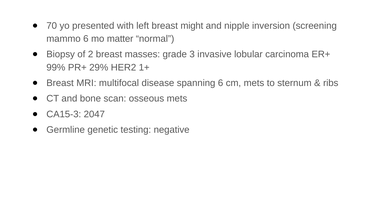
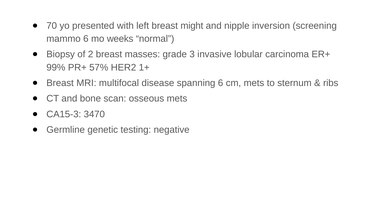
matter: matter -> weeks (120, 39)
29%: 29% -> 57% (99, 67)
2047: 2047 -> 3470 (94, 114)
